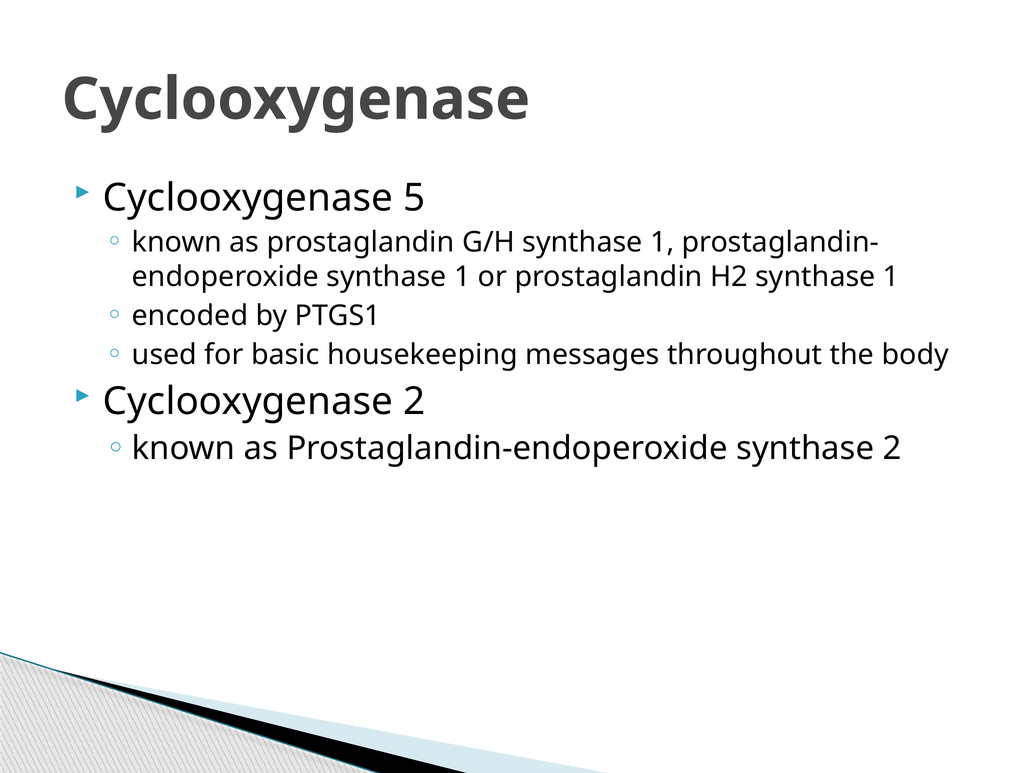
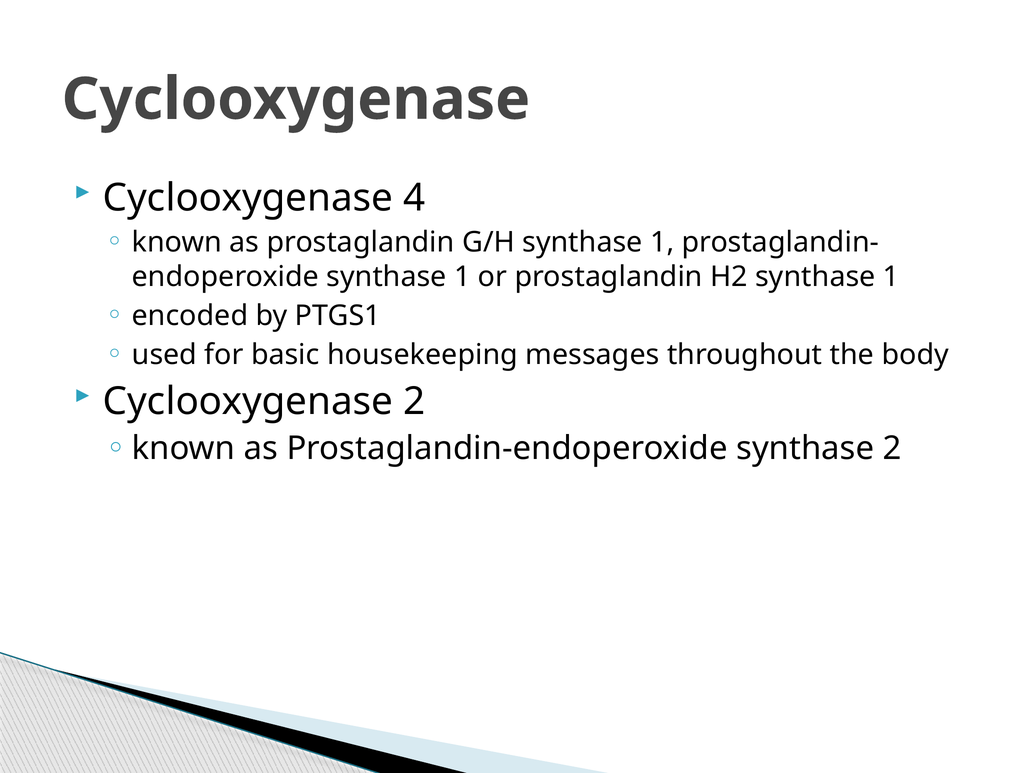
5: 5 -> 4 (414, 198)
